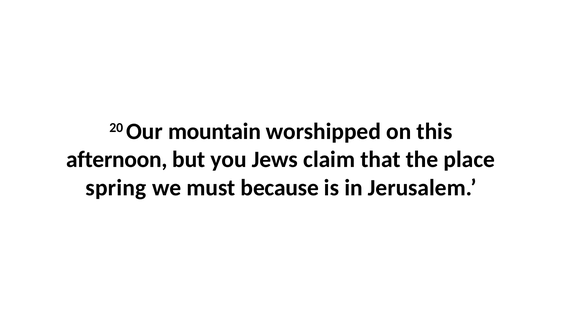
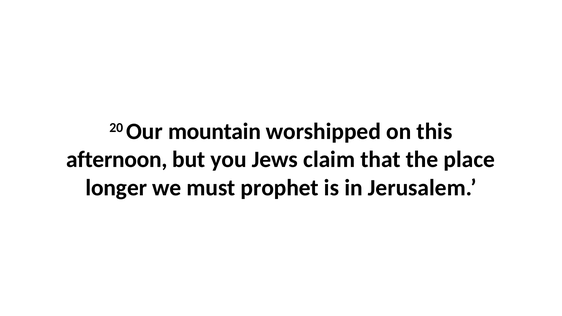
spring: spring -> longer (116, 188)
because: because -> prophet (280, 188)
